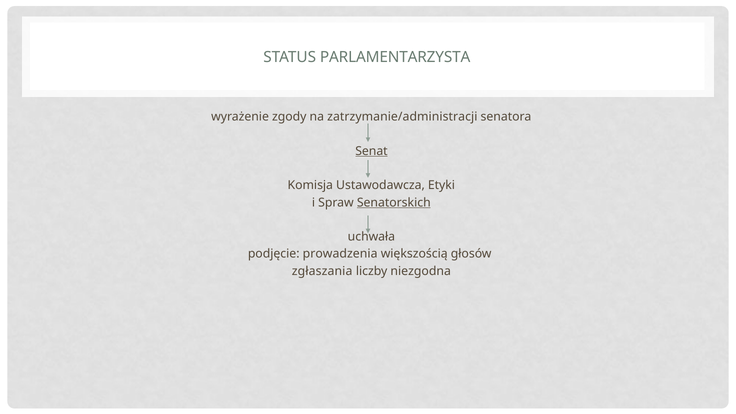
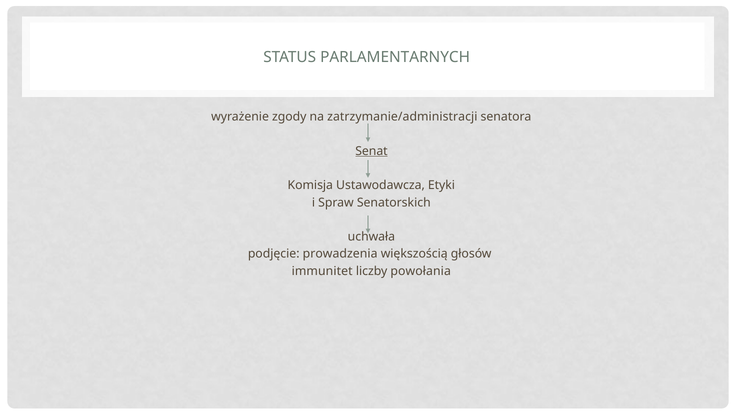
PARLAMENTARZYSTA: PARLAMENTARZYSTA -> PARLAMENTARNYCH (395, 57)
Senatorskich underline: present -> none (394, 202)
zgłaszania: zgłaszania -> immunitet (322, 271)
niezgodna: niezgodna -> powołania (421, 271)
